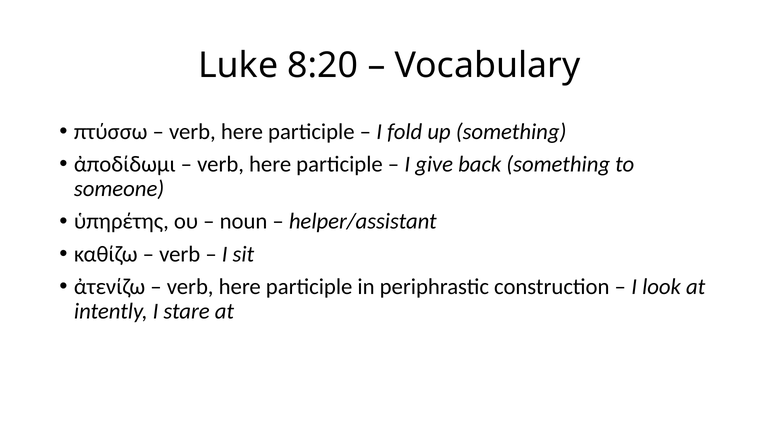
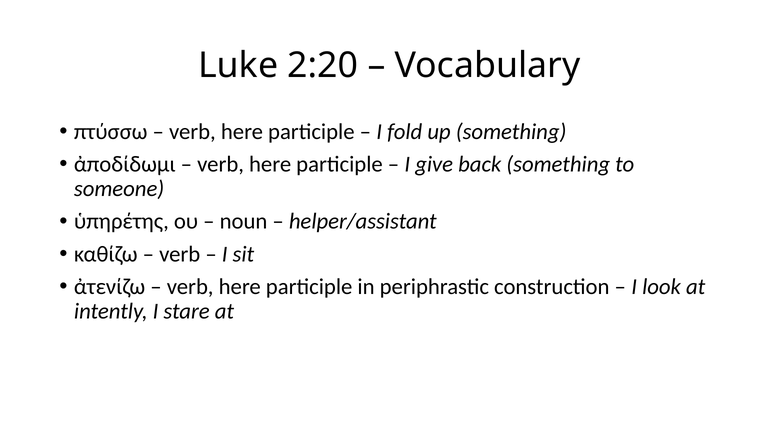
8:20: 8:20 -> 2:20 (323, 65)
